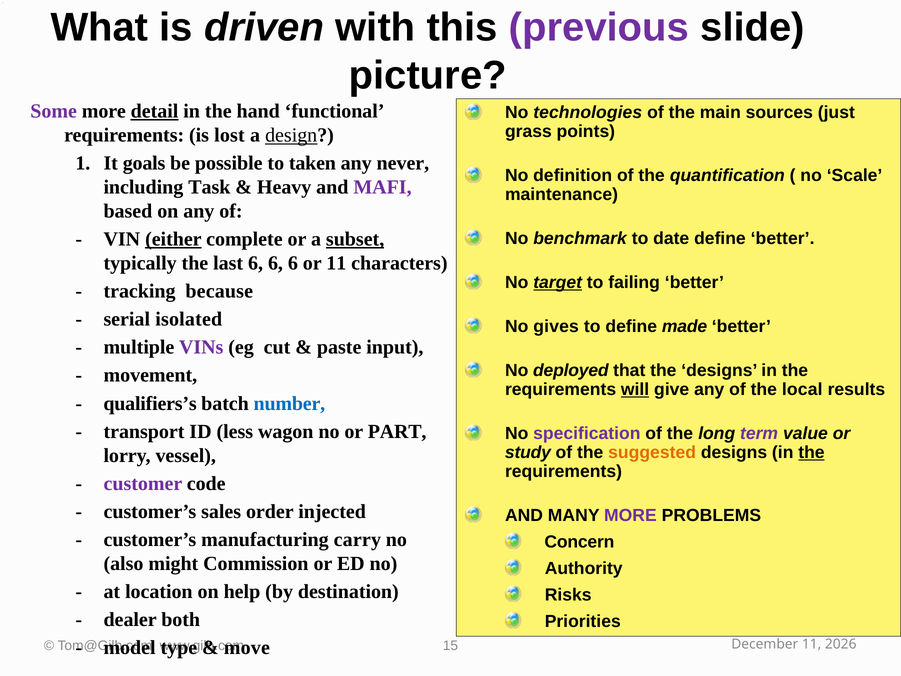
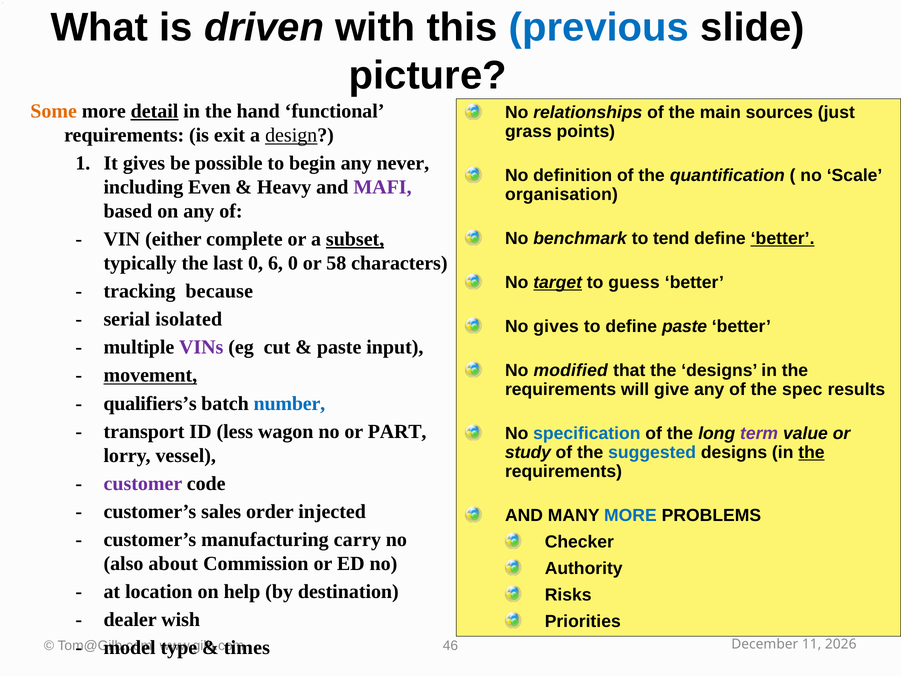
previous colour: purple -> blue (599, 28)
Some colour: purple -> orange (54, 111)
technologies: technologies -> relationships (588, 113)
lost: lost -> exit (230, 135)
It goals: goals -> gives (144, 163)
taken: taken -> begin (312, 163)
Task: Task -> Even (209, 187)
maintenance: maintenance -> organisation (561, 194)
either underline: present -> none (173, 239)
date: date -> tend (671, 238)
better underline: none -> present (783, 238)
last 6: 6 -> 0 (256, 263)
6: 6 -> 0 (293, 263)
or 11: 11 -> 58 (336, 263)
failing: failing -> guess (634, 282)
define made: made -> paste (685, 326)
deployed: deployed -> modified (571, 370)
movement underline: none -> present (150, 375)
will underline: present -> none (635, 389)
local: local -> spec (802, 389)
specification colour: purple -> blue (587, 433)
suggested colour: orange -> blue (652, 452)
MORE colour: purple -> blue (630, 515)
Concern: Concern -> Checker (579, 542)
might: might -> about (173, 563)
both: both -> wish (181, 619)
move: move -> times (247, 647)
15: 15 -> 46 (450, 645)
